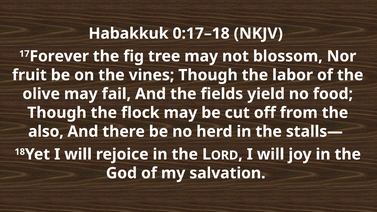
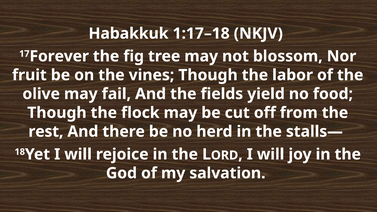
0:17–18: 0:17–18 -> 1:17–18 (201, 33)
also: also -> rest (46, 132)
